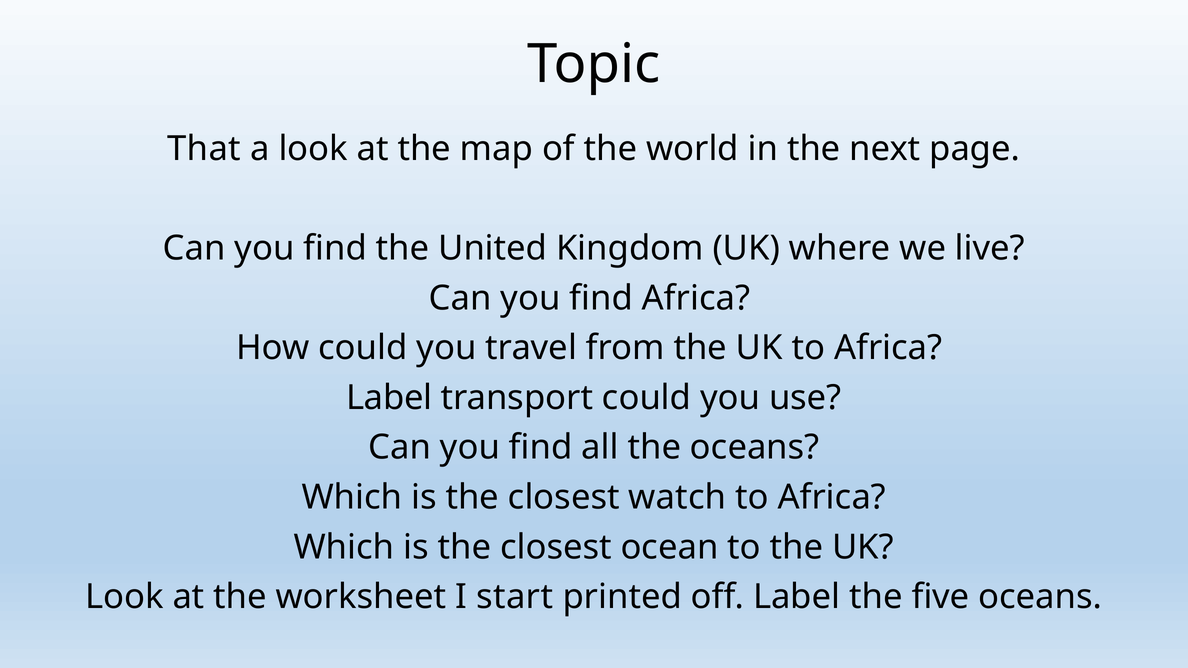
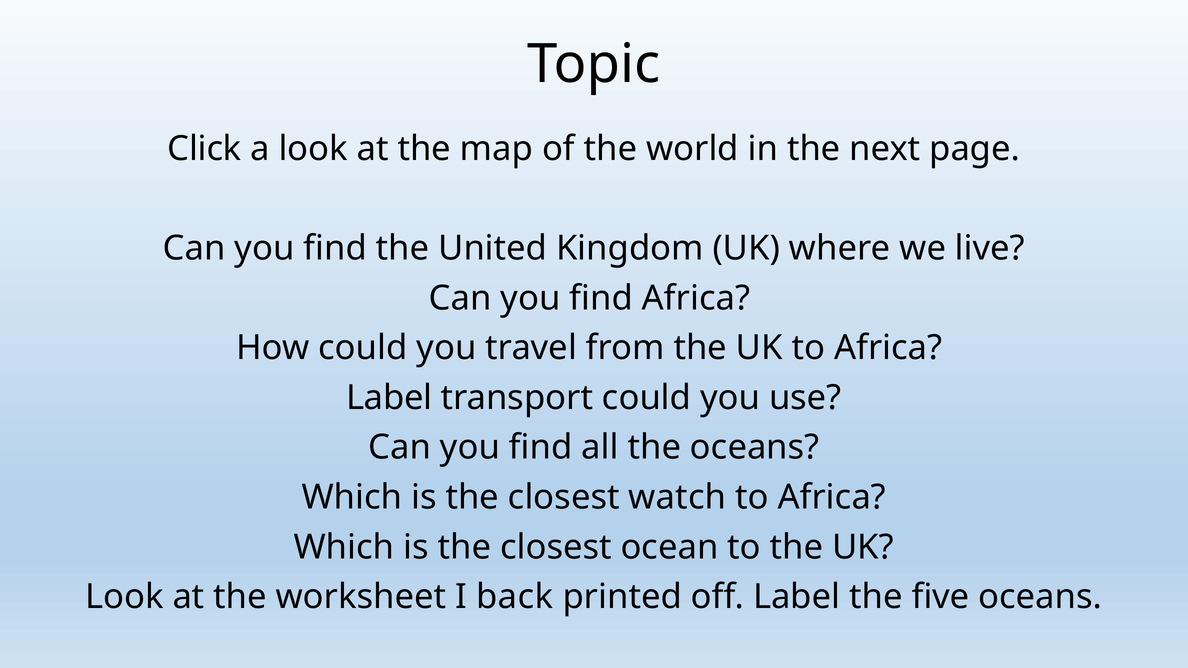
That: That -> Click (204, 149)
start: start -> back (515, 597)
